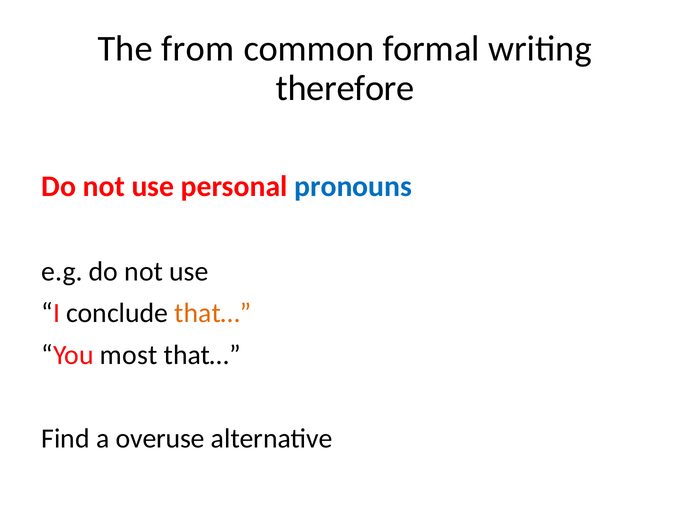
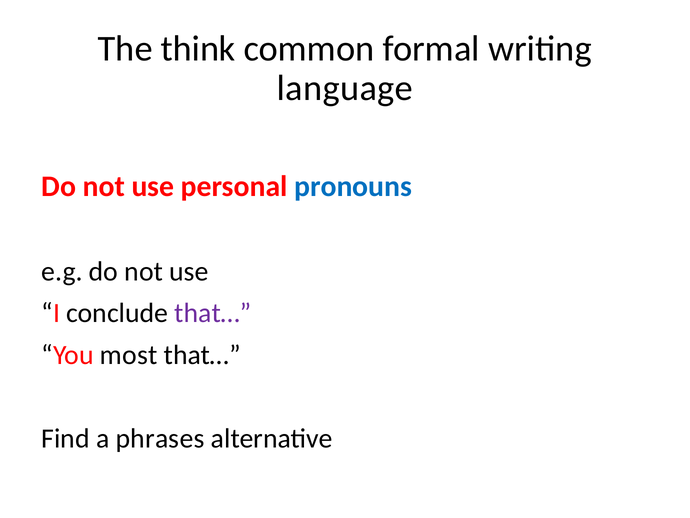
from: from -> think (198, 49)
therefore: therefore -> language (345, 88)
that… colour: orange -> purple (213, 313)
overuse: overuse -> phrases (160, 438)
